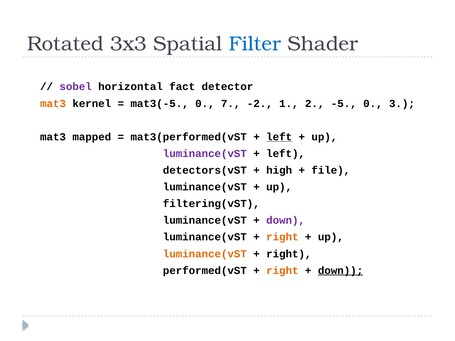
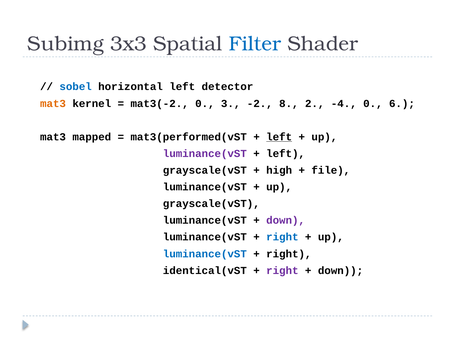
Rotated: Rotated -> Subimg (65, 44)
sobel colour: purple -> blue (76, 87)
horizontal fact: fact -> left (182, 87)
mat3(-5: mat3(-5 -> mat3(-2 (160, 104)
7: 7 -> 3 (231, 104)
1: 1 -> 8 (289, 104)
-5: -5 -> -4 (344, 104)
3: 3 -> 6 (402, 104)
detectors(vST: detectors(vST -> grayscale(vST (205, 170)
filtering(vST: filtering(vST -> grayscale(vST (211, 204)
right colour: orange -> blue (282, 237)
luminance(vST colour: orange -> blue (205, 254)
performed(vST: performed(vST -> identical(vST (205, 271)
right colour: orange -> purple (282, 271)
down underline: present -> none (341, 271)
